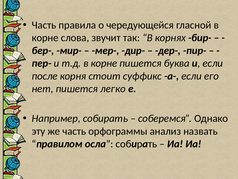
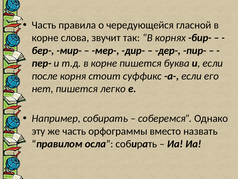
анализ: анализ -> вместо (165, 131)
